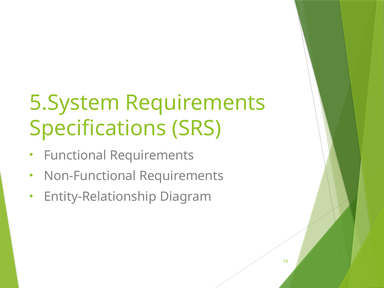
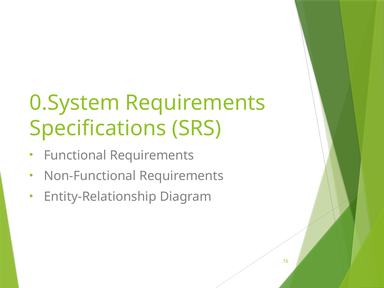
5.System: 5.System -> 0.System (75, 103)
